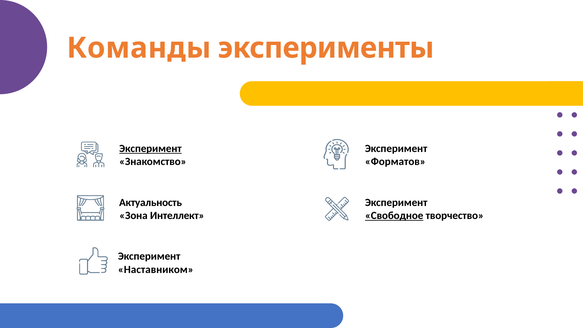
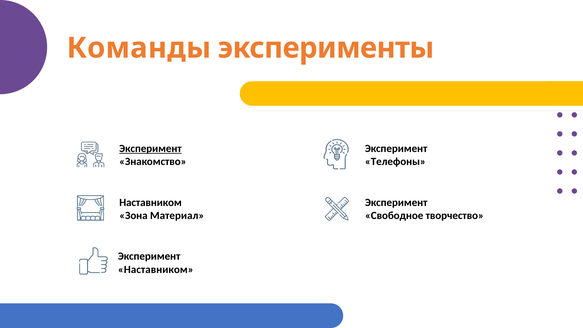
Форматов: Форматов -> Телефоны (395, 162)
Актуальность: Актуальность -> Наставником (151, 202)
Интеллект: Интеллект -> Материал (177, 216)
Свободное underline: present -> none (394, 216)
